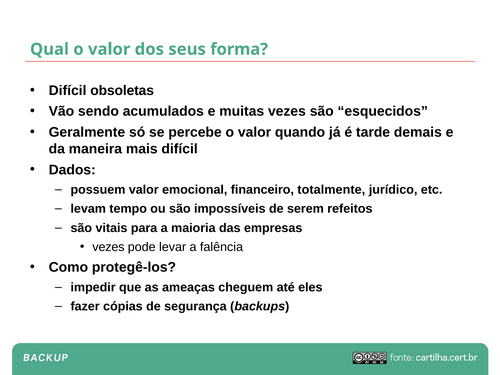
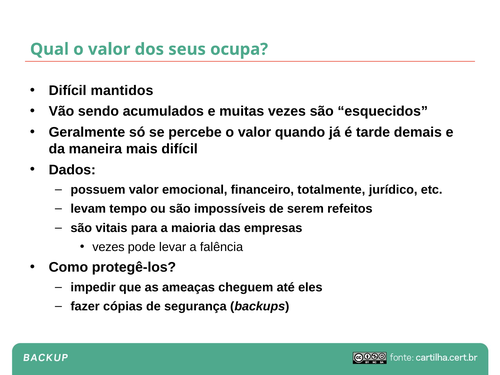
forma: forma -> ocupa (239, 49)
obsoletas: obsoletas -> mantidos (122, 91)
